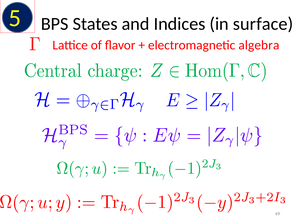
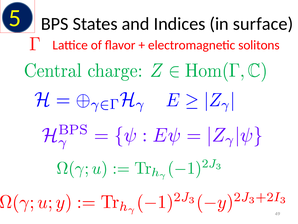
algebra: algebra -> solitons (259, 45)
